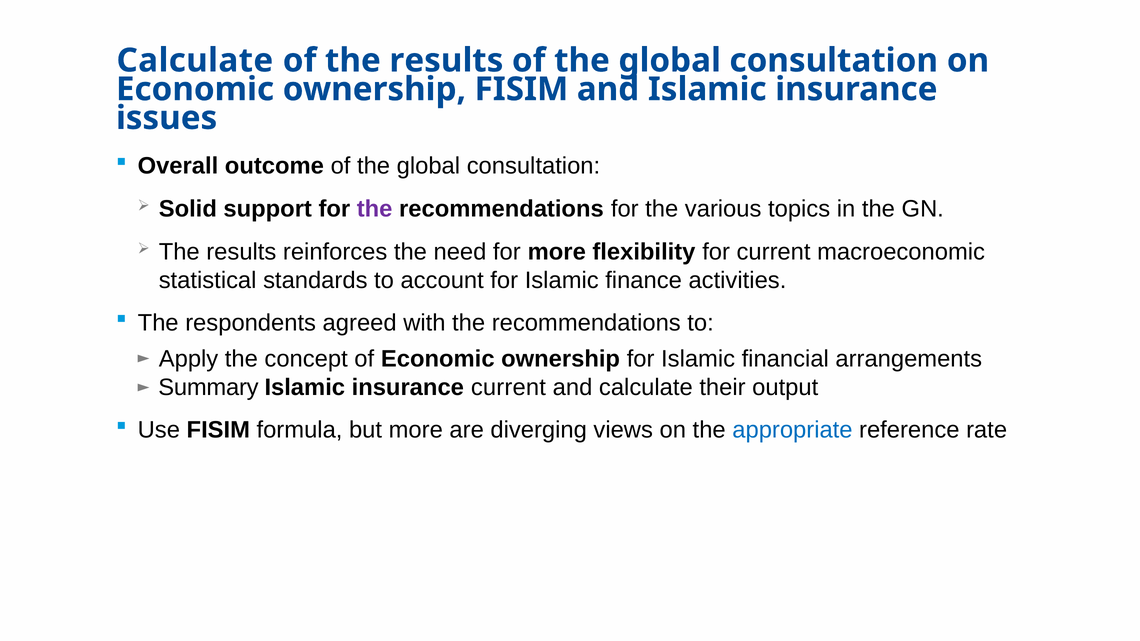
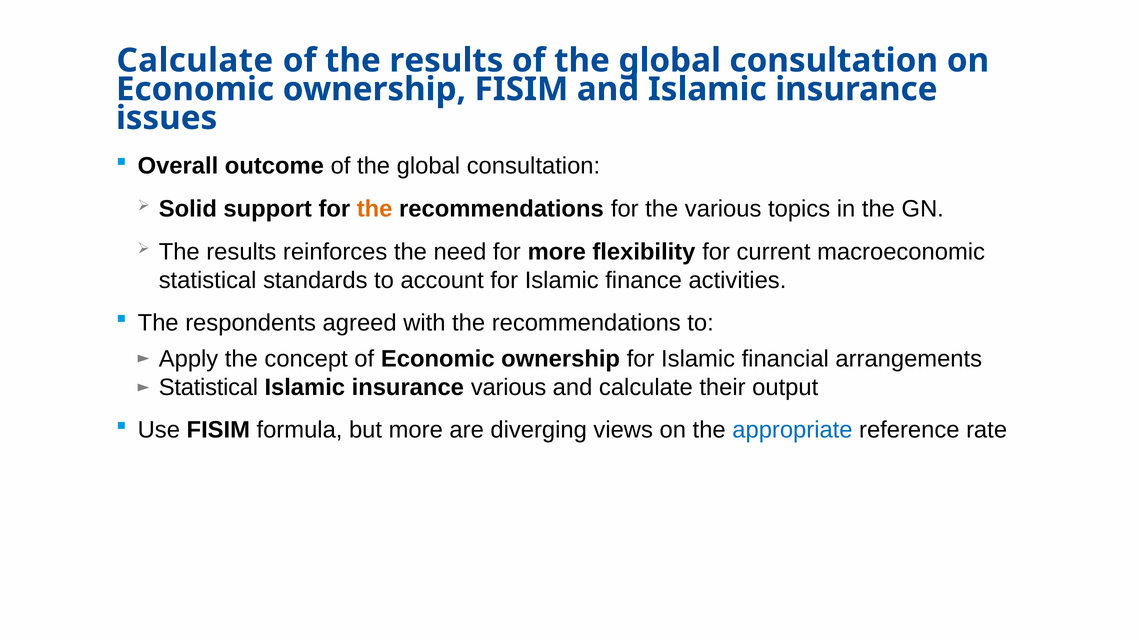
the colour: purple -> orange (375, 209)
Summary: Summary -> Statistical (208, 387)
insurance current: current -> various (509, 387)
